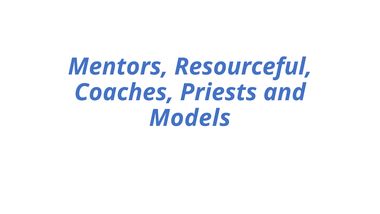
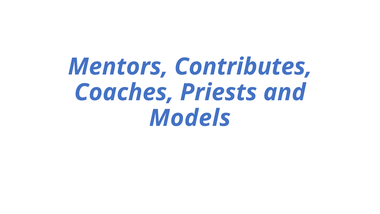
Resourceful: Resourceful -> Contributes (243, 67)
